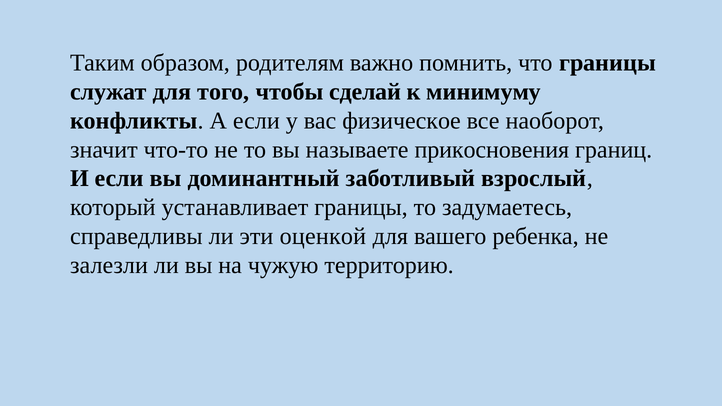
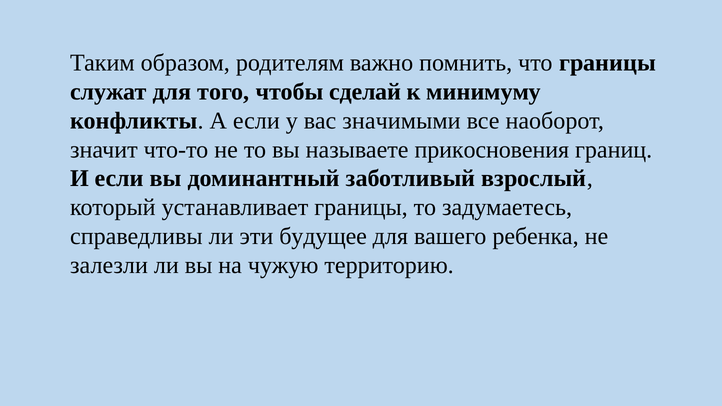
физическое: физическое -> значимыми (401, 121)
оценкой: оценкой -> будущее (323, 236)
